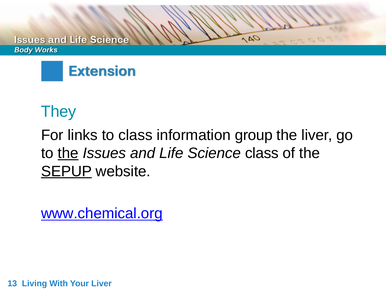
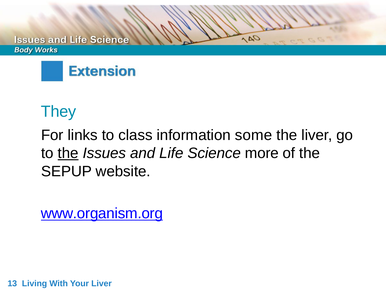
group: group -> some (254, 135)
Science class: class -> more (262, 153)
SEPUP underline: present -> none (66, 171)
www.chemical.org: www.chemical.org -> www.organism.org (102, 213)
